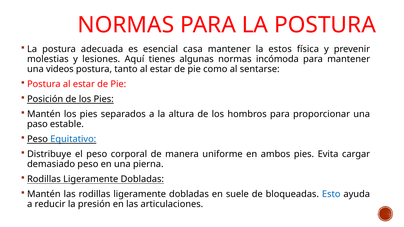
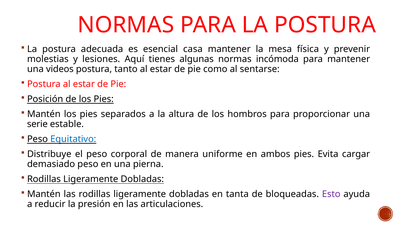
estos: estos -> mesa (280, 49)
paso: paso -> serie (37, 124)
suele: suele -> tanta (237, 194)
Esto colour: blue -> purple (331, 194)
